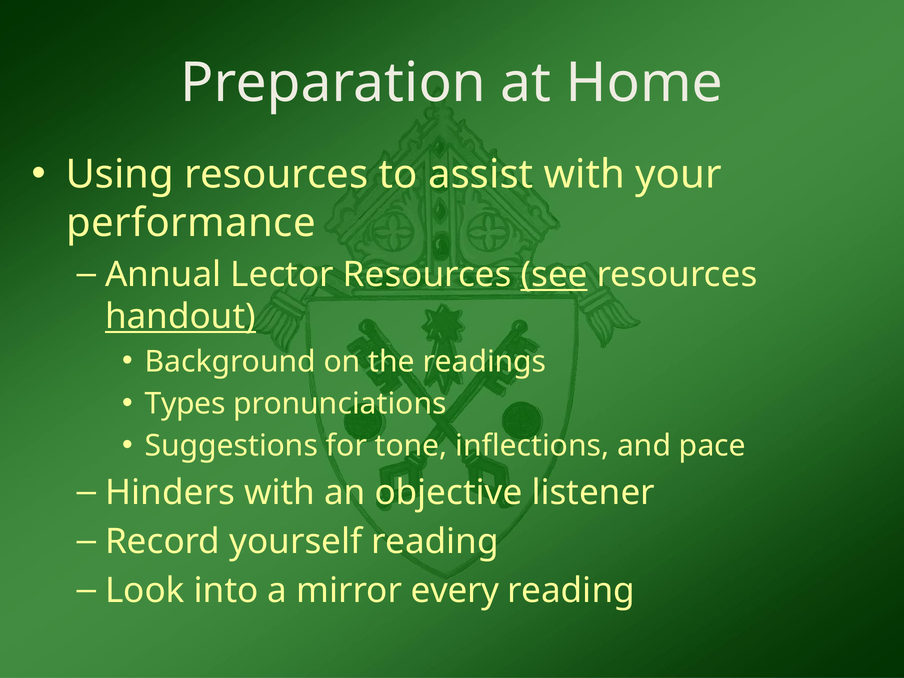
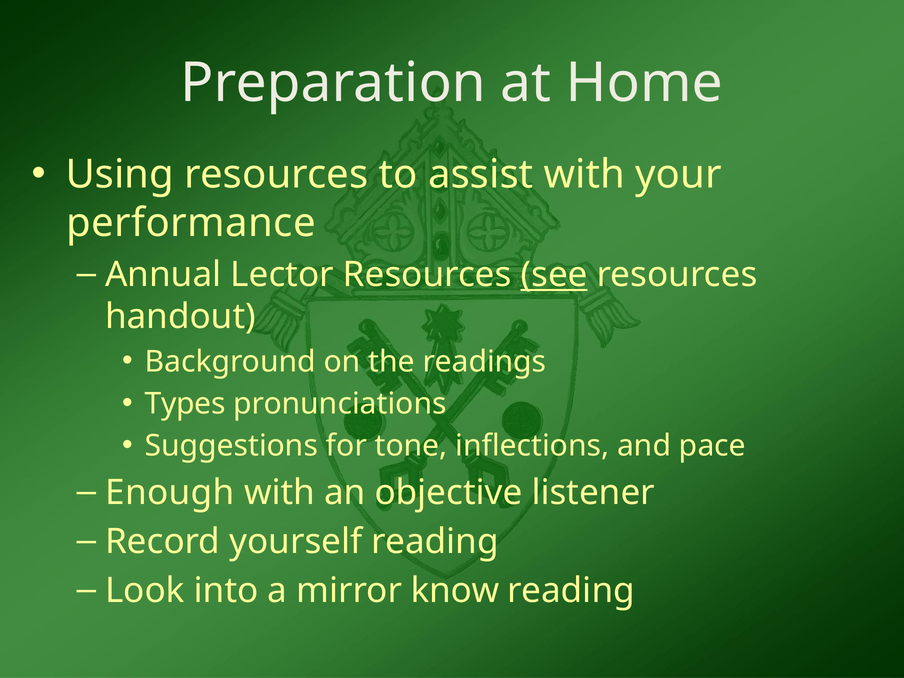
handout underline: present -> none (180, 317)
Hinders: Hinders -> Enough (170, 493)
every: every -> know (455, 591)
